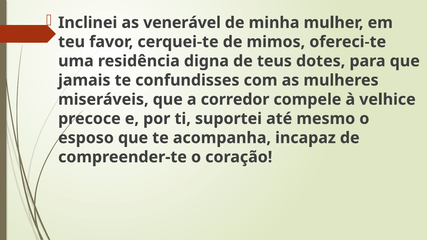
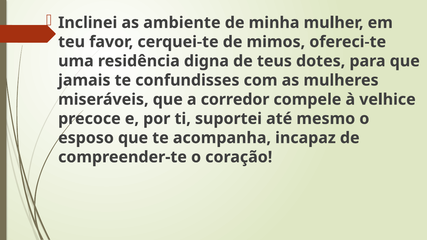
venerável: venerável -> ambiente (182, 23)
